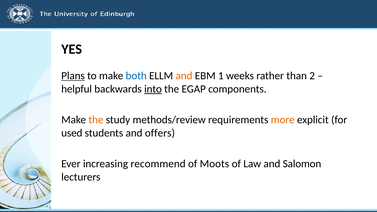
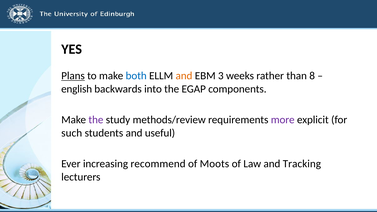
1: 1 -> 3 (221, 76)
2: 2 -> 8 (312, 76)
helpful: helpful -> english (77, 89)
into underline: present -> none (153, 89)
the colour: orange -> purple (96, 120)
more colour: orange -> purple (283, 120)
used: used -> such (72, 133)
offers: offers -> useful (160, 133)
Salomon: Salomon -> Tracking (302, 164)
